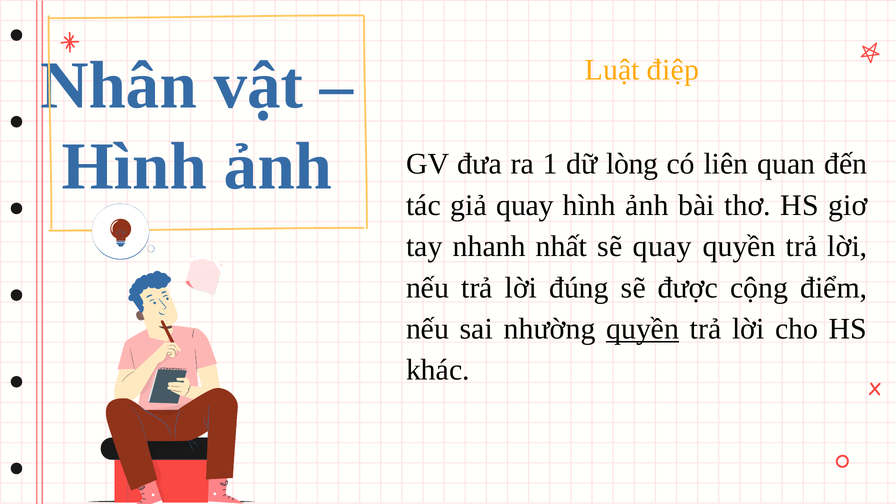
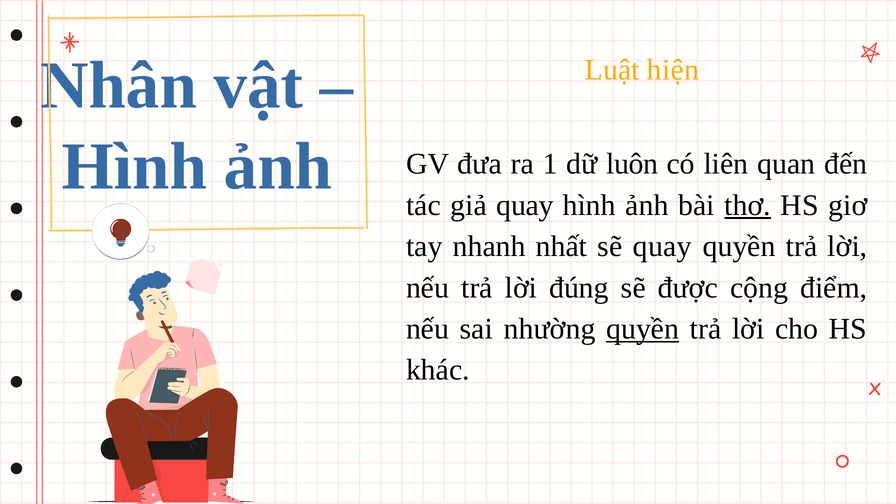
điệp: điệp -> hiện (673, 70)
lòng: lòng -> luôn (632, 164)
thơ underline: none -> present (748, 205)
